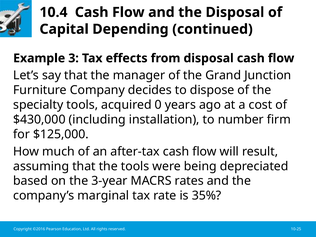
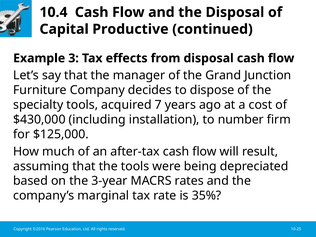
Depending: Depending -> Productive (130, 29)
0: 0 -> 7 (158, 105)
